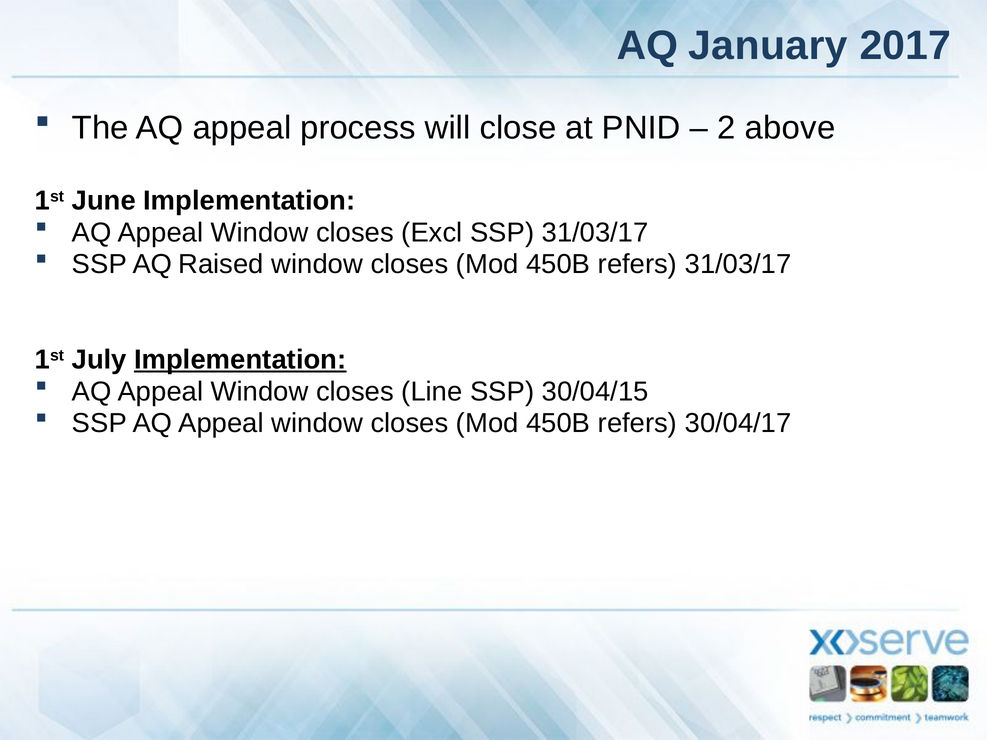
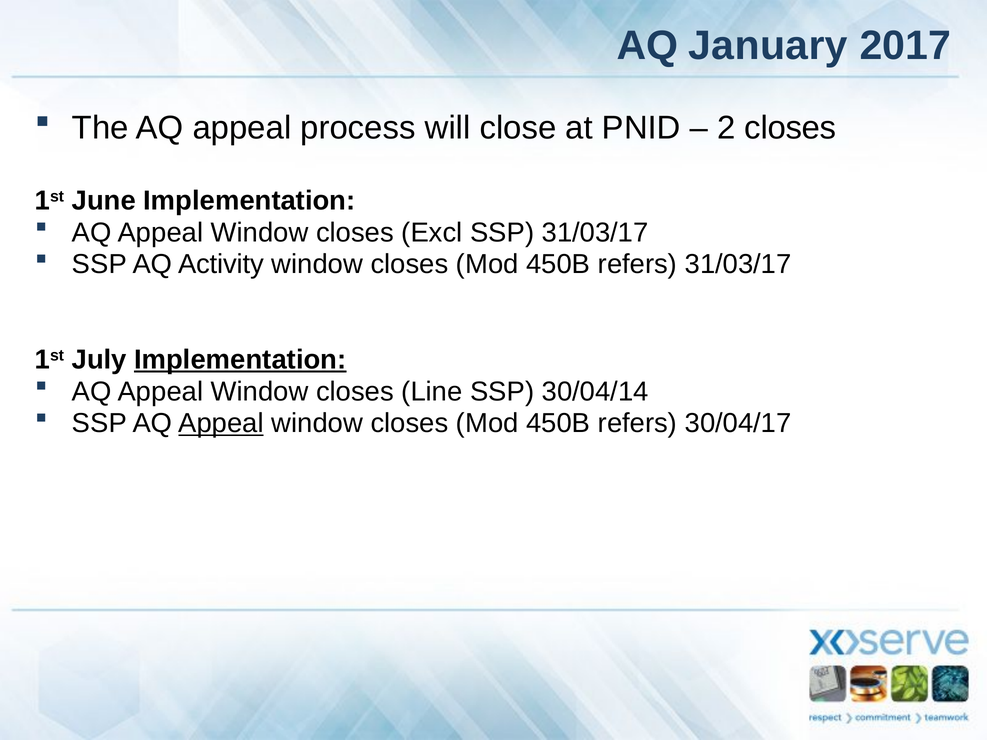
2 above: above -> closes (790, 128)
Raised: Raised -> Activity (221, 264)
30/04/15: 30/04/15 -> 30/04/14 (595, 392)
Appeal underline: none -> present (221, 423)
